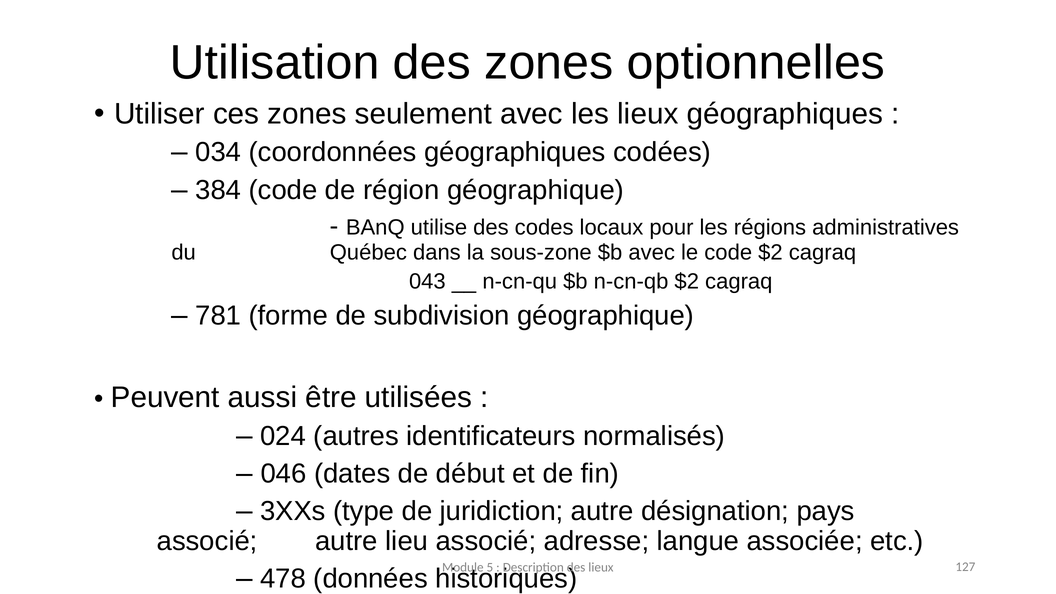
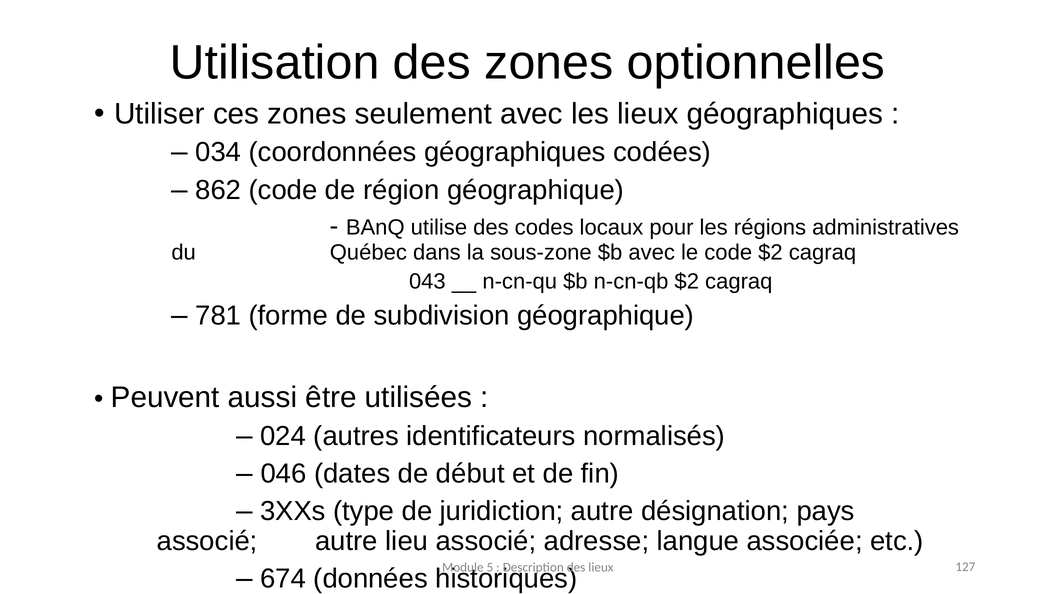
384: 384 -> 862 (218, 190)
478: 478 -> 674 (283, 578)
